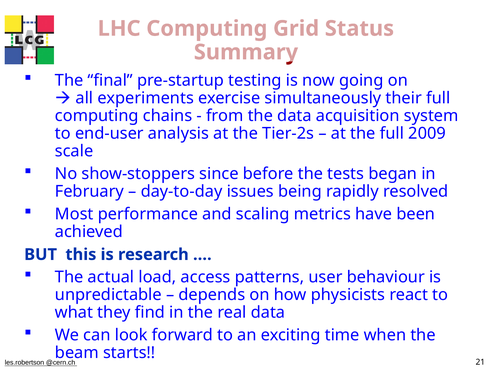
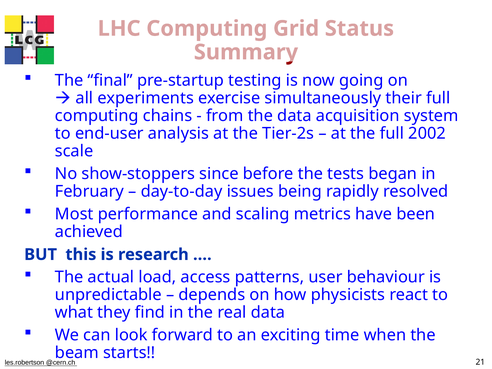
2009: 2009 -> 2002 (427, 134)
